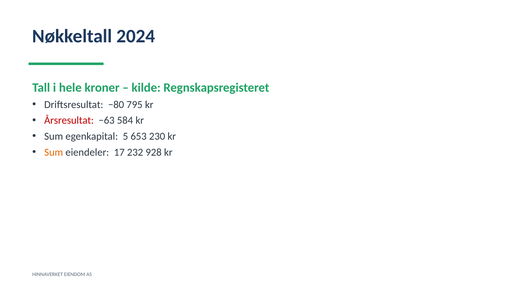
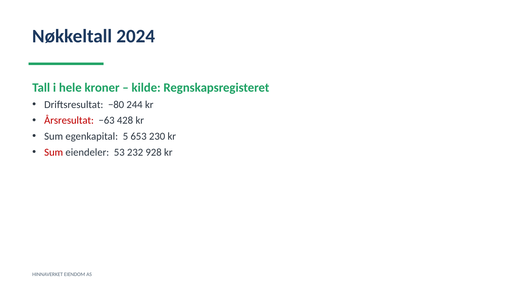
795: 795 -> 244 (135, 104)
584: 584 -> 428 (125, 120)
Sum colour: orange -> red (54, 152)
17: 17 -> 53 (119, 152)
